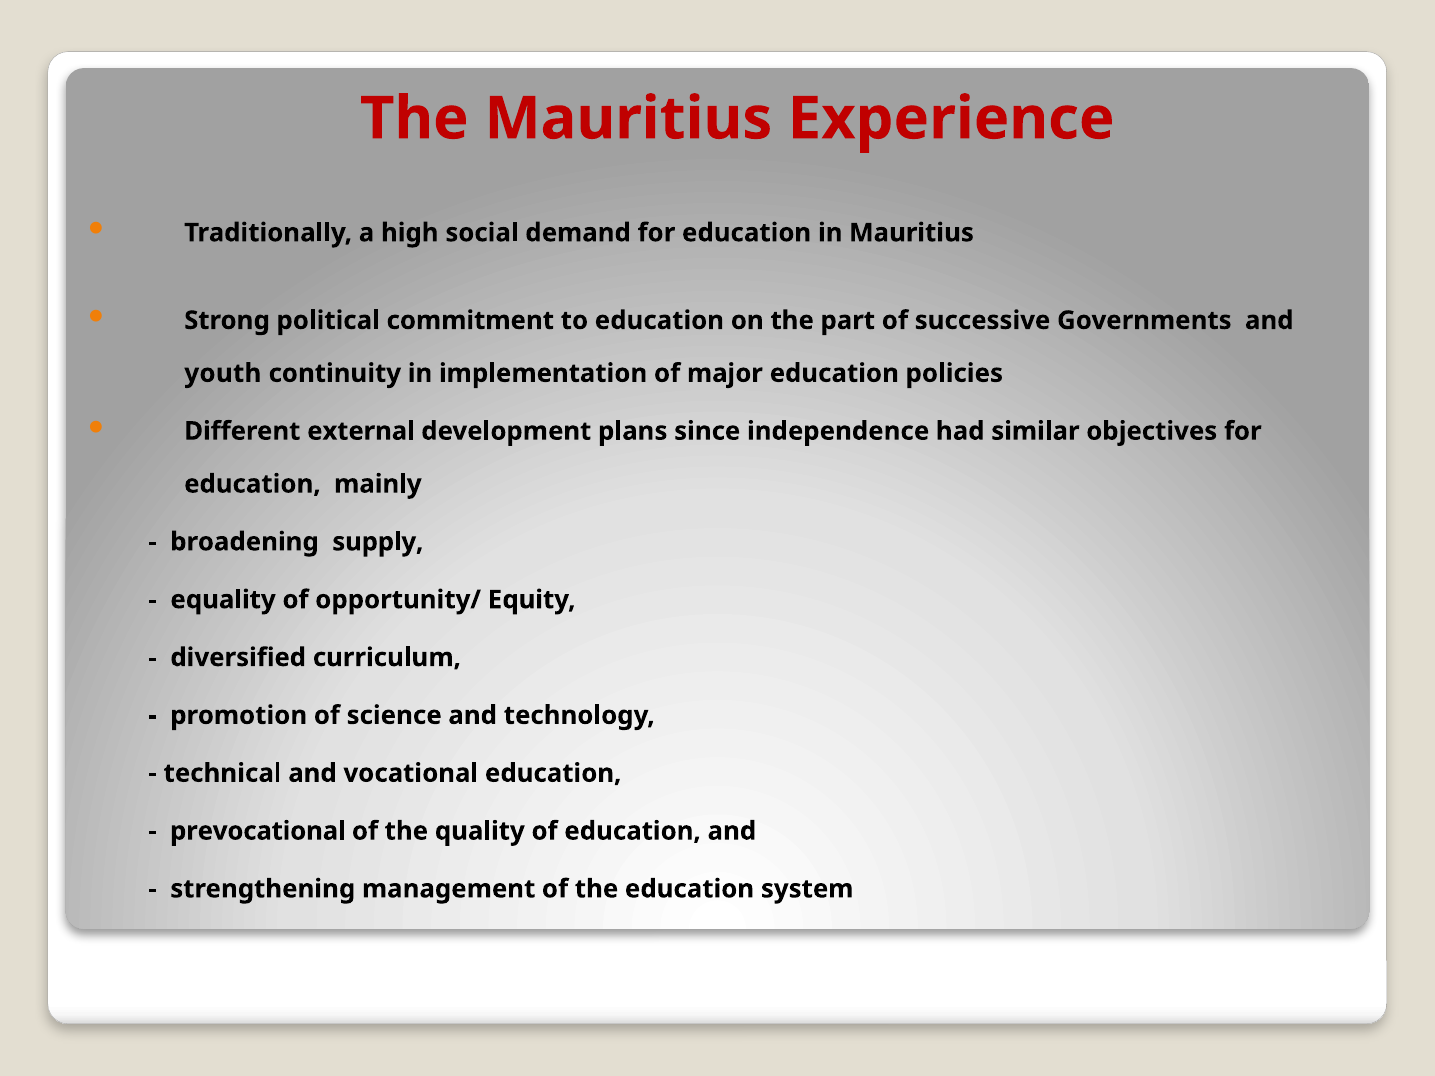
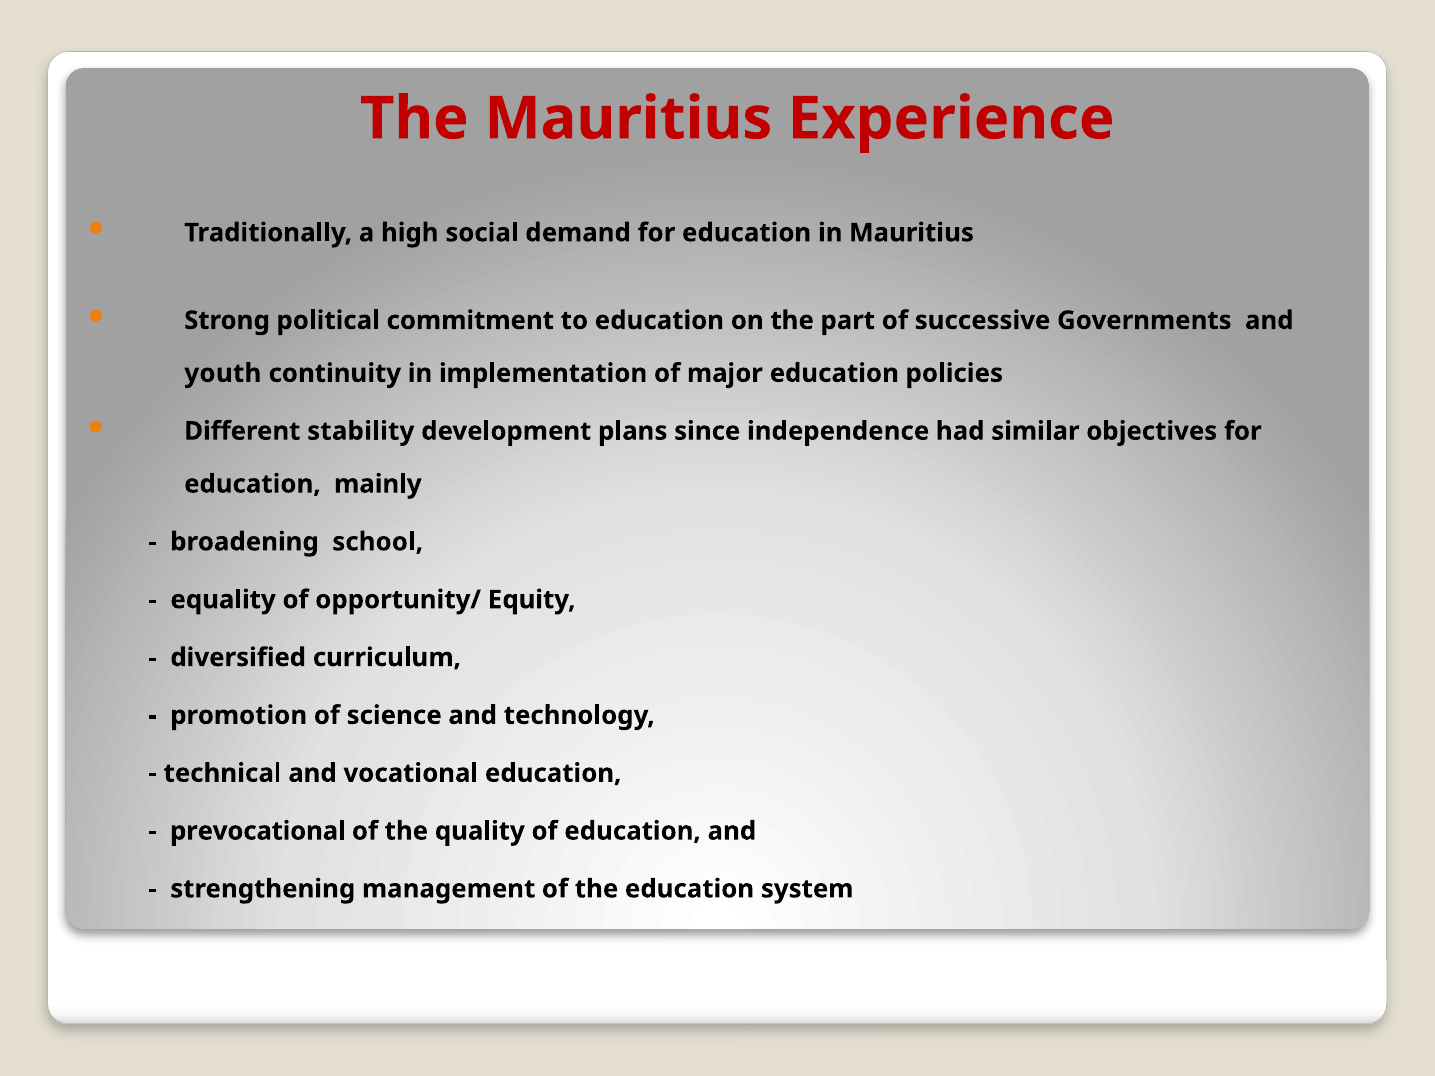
external: external -> stability (361, 431)
supply: supply -> school (378, 542)
